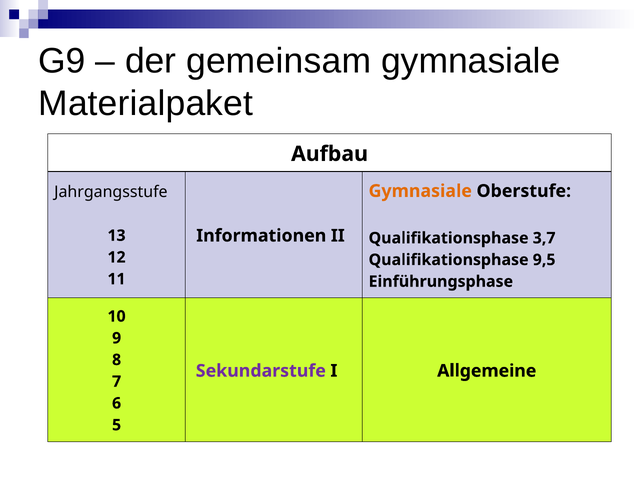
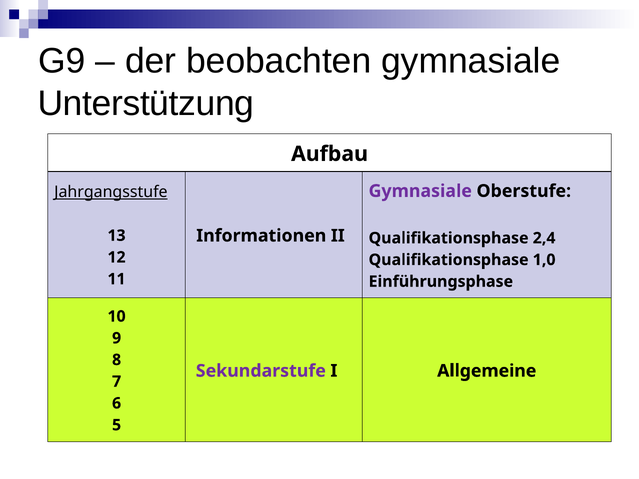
gemeinsam: gemeinsam -> beobachten (279, 61)
Materialpaket: Materialpaket -> Unterstützung (146, 104)
Jahrgangsstufe underline: none -> present (111, 192)
Gymnasiale colour: orange -> purple (420, 191)
3,7: 3,7 -> 2,4 (544, 238)
9,5: 9,5 -> 1,0 (544, 260)
